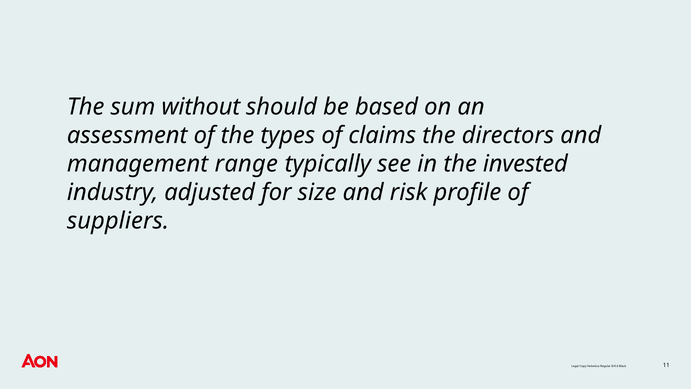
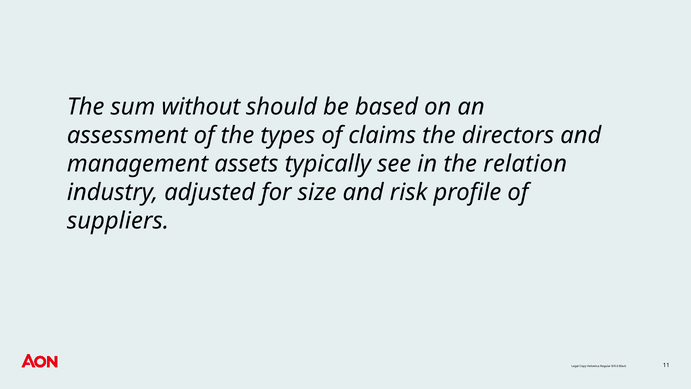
range: range -> assets (246, 164)
invested: invested -> relation (525, 164)
